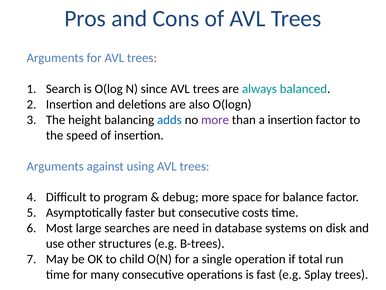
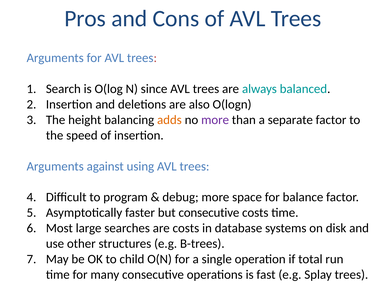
adds colour: blue -> orange (169, 120)
a insertion: insertion -> separate (290, 120)
are need: need -> costs (186, 228)
